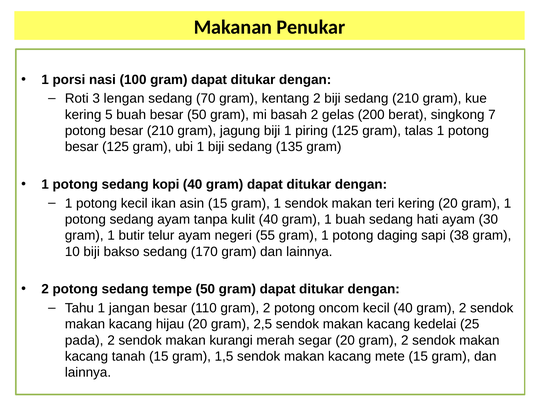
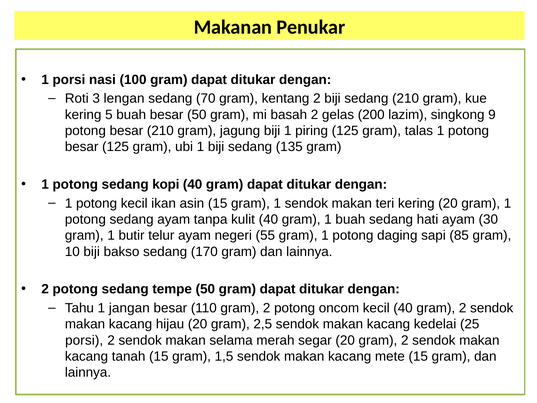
berat: berat -> lazim (408, 115)
7: 7 -> 9 (492, 115)
38: 38 -> 85 (459, 235)
pada: pada -> porsi (84, 340)
kurangi: kurangi -> selama (231, 340)
